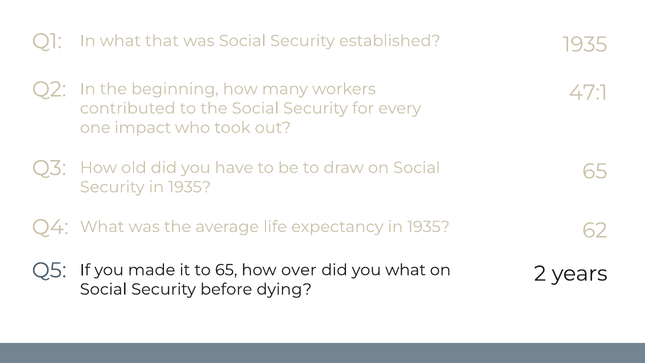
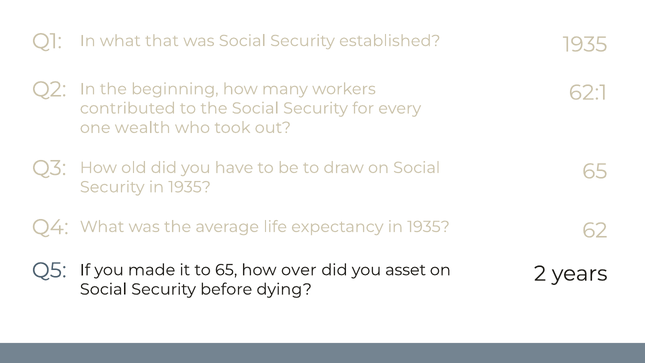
47:1: 47:1 -> 62:1 (588, 92)
impact: impact -> wealth (143, 128)
you what: what -> asset (406, 270)
